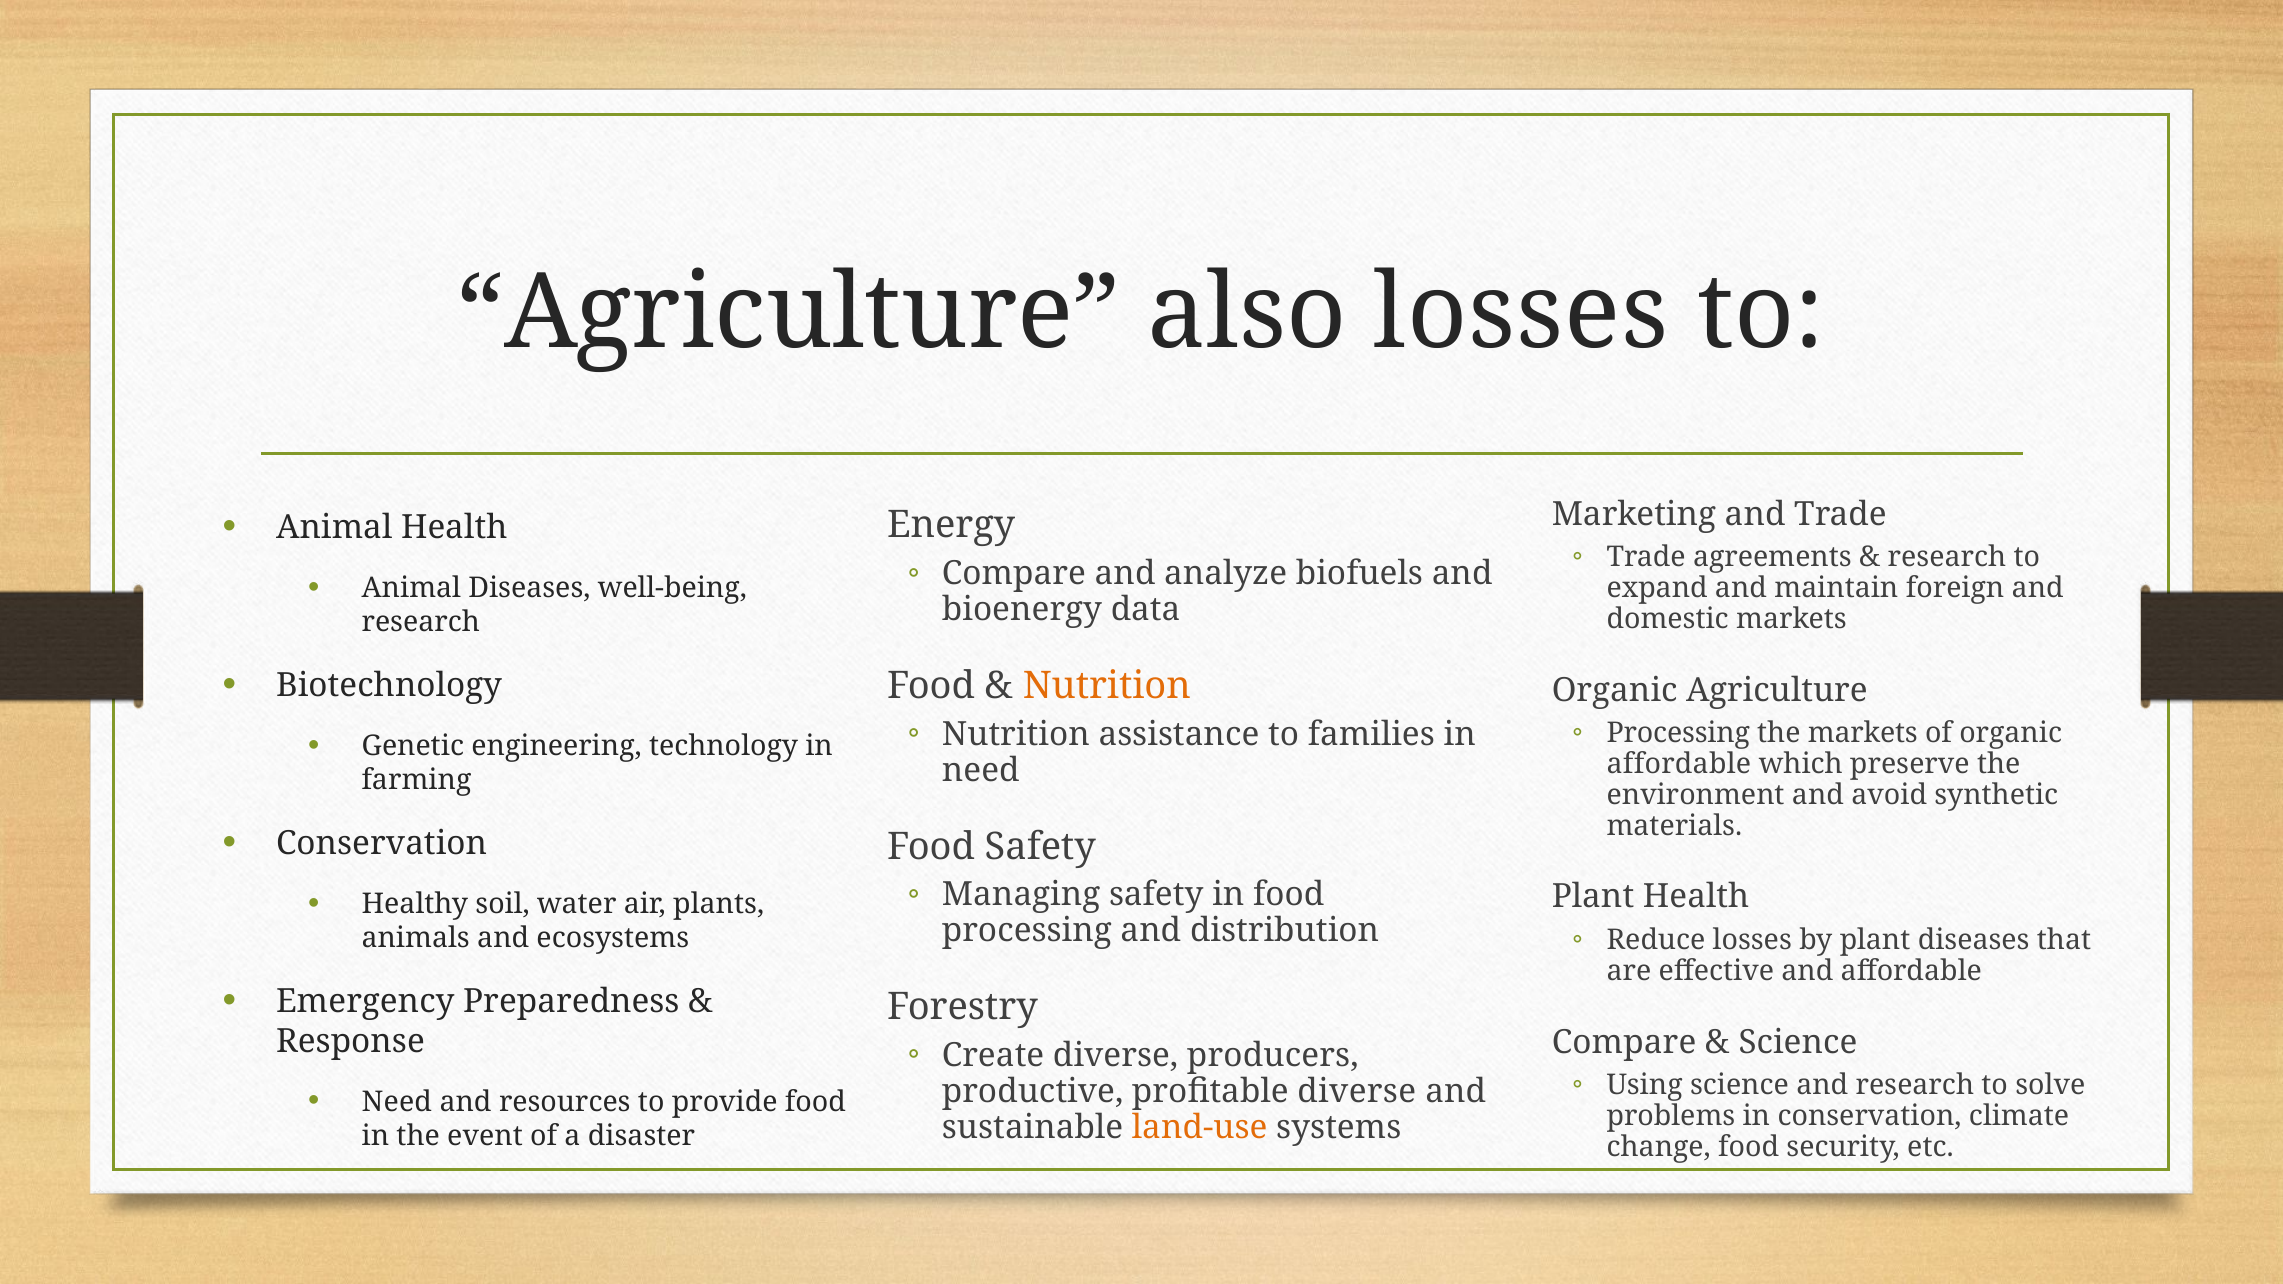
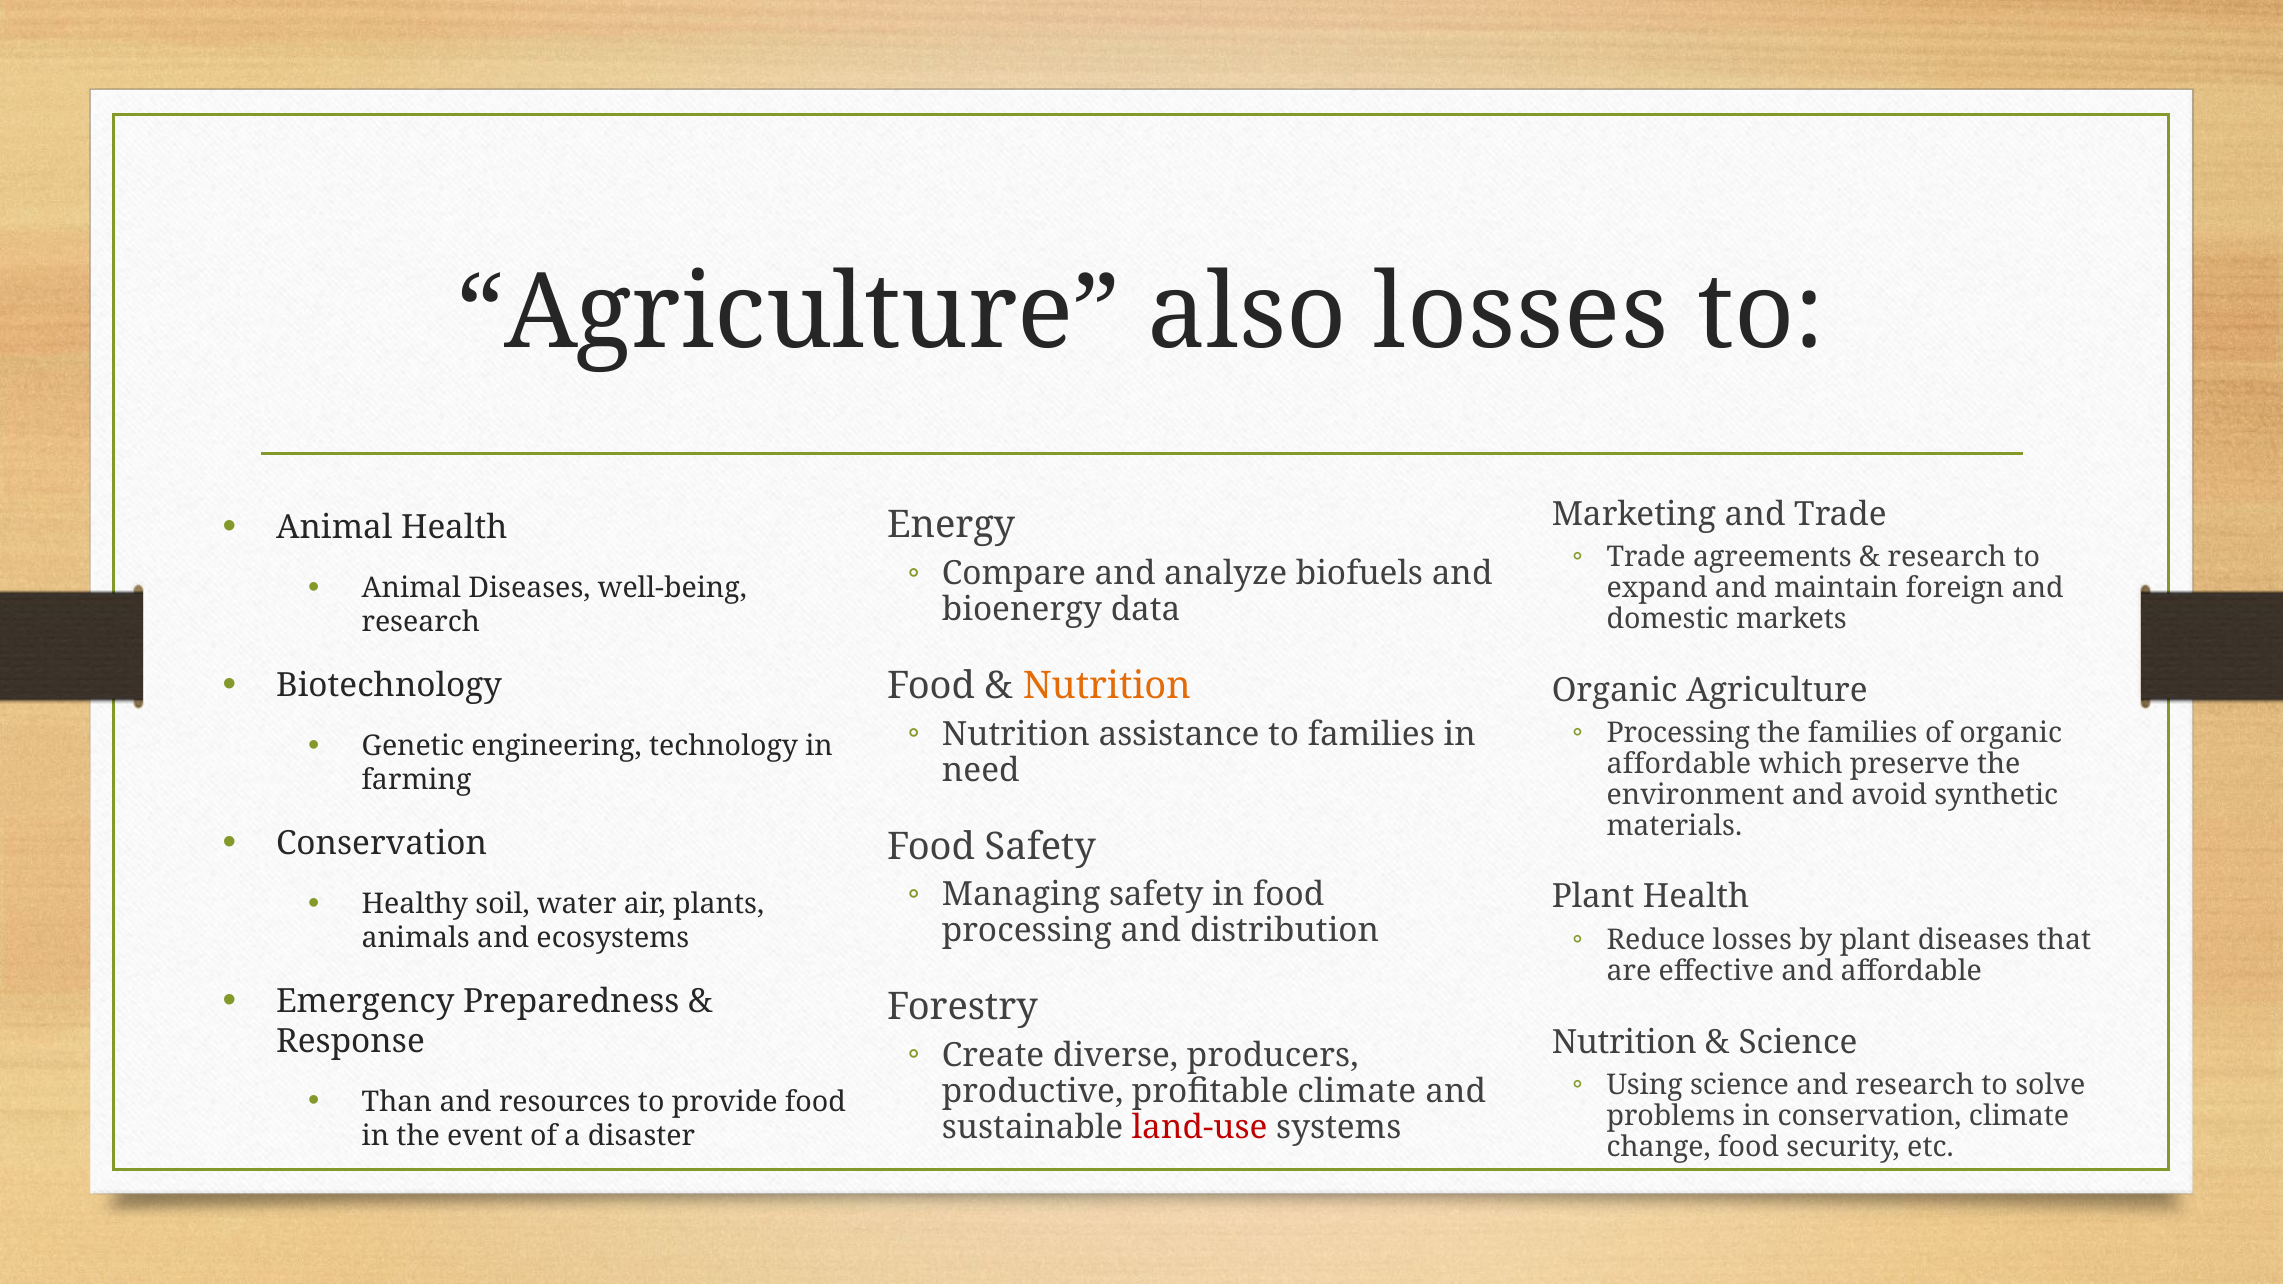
the markets: markets -> families (1863, 733)
Compare: Compare -> Nutrition (1624, 1042)
profitable diverse: diverse -> climate (1357, 1092)
Need: Need -> Than (397, 1102)
land-use colour: orange -> red (1200, 1128)
